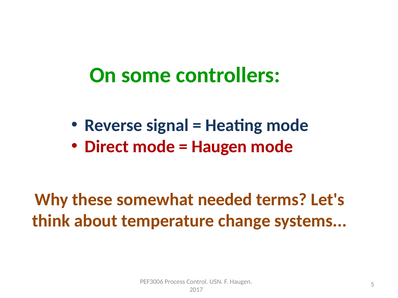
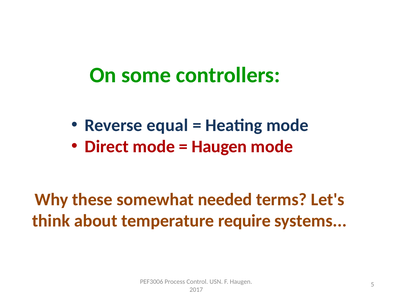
signal: signal -> equal (167, 125)
change: change -> require (244, 221)
